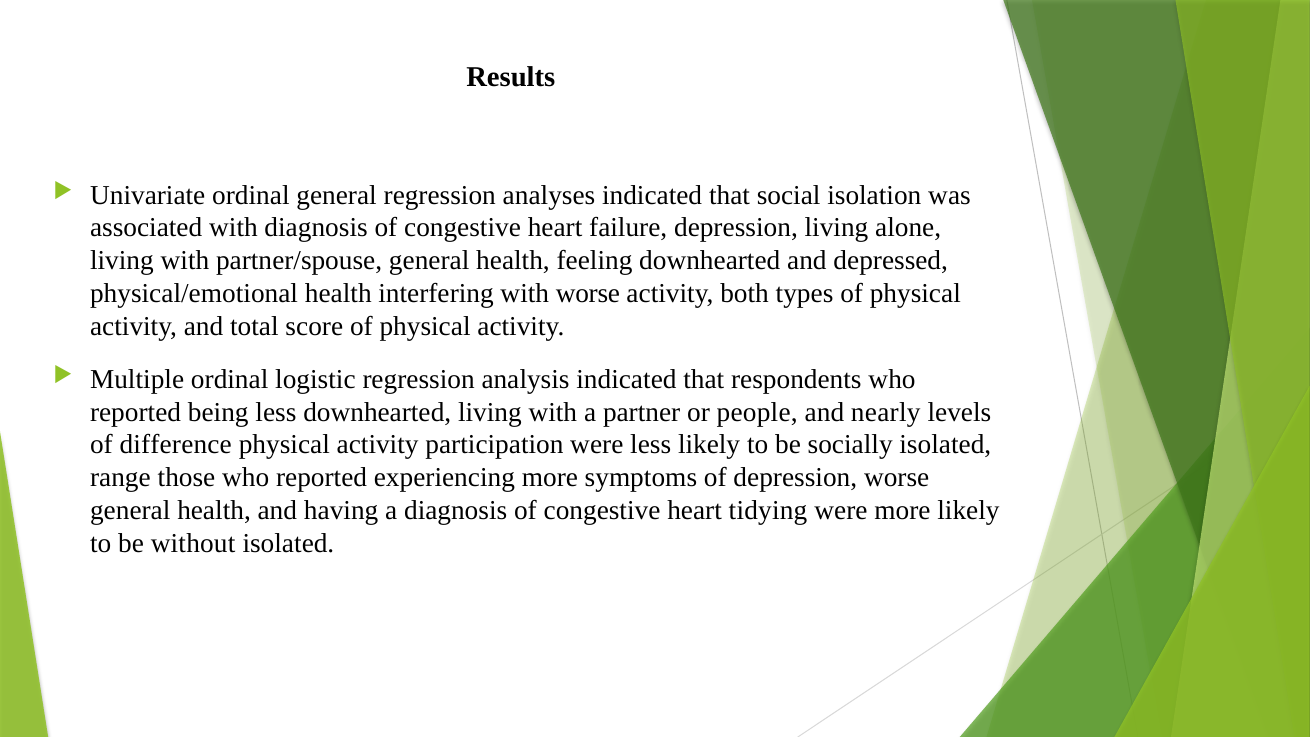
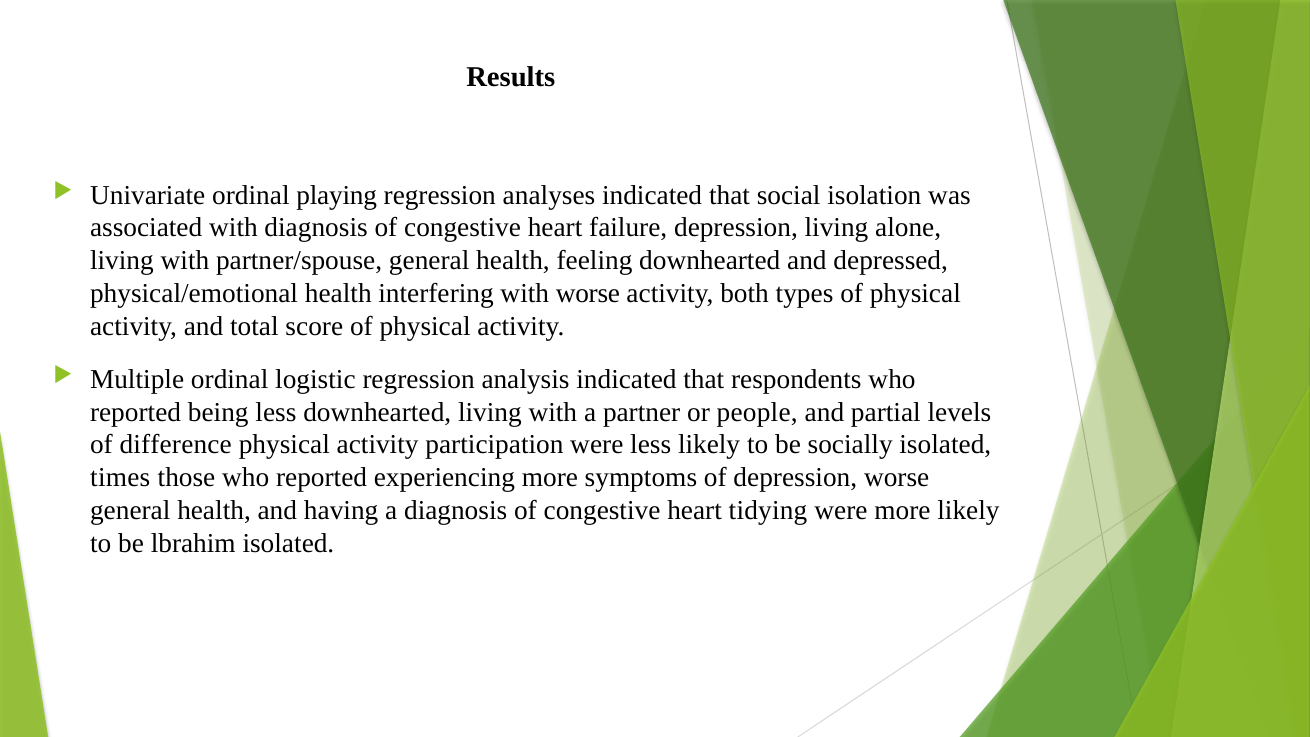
ordinal general: general -> playing (337, 195)
nearly: nearly -> partial (886, 412)
range: range -> times (120, 478)
without: without -> lbrahim (193, 543)
